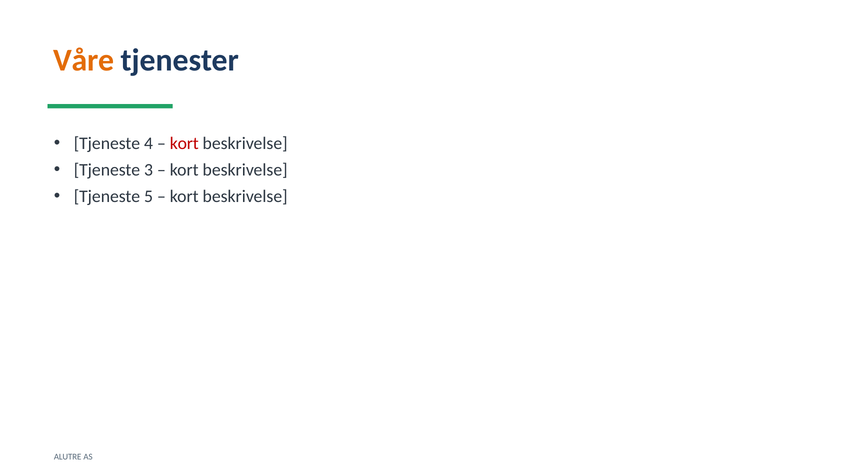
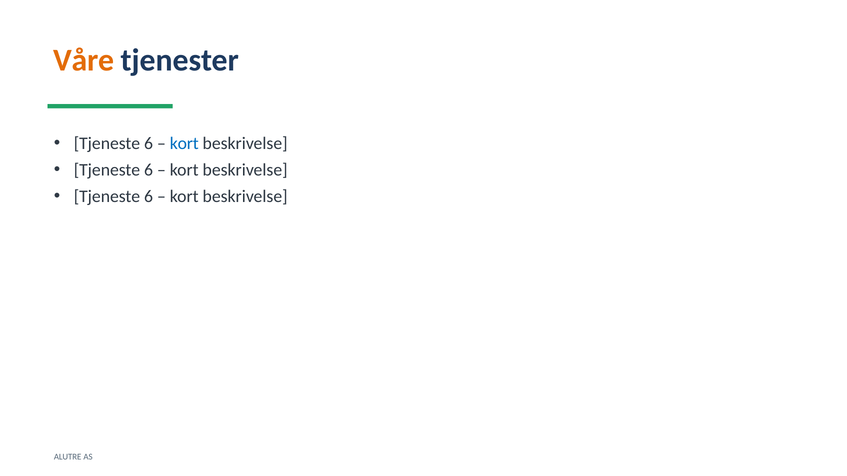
4: 4 -> 6 (148, 143)
kort colour: red -> blue (184, 143)
3: 3 -> 6 (148, 170)
5: 5 -> 6 (148, 196)
